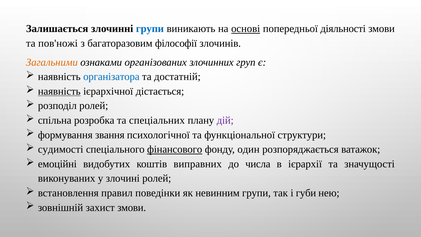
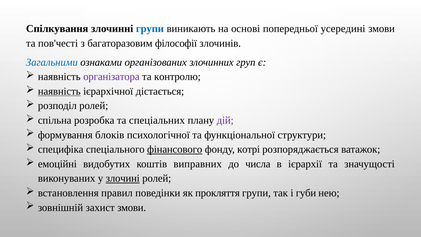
Залишається: Залишається -> Спілкування (57, 29)
основі underline: present -> none (246, 29)
діяльності: діяльності -> усередині (343, 29)
пов'ножі: пов'ножі -> пов'честі (58, 43)
Загальними colour: orange -> blue (52, 62)
організатора colour: blue -> purple (111, 77)
достатній: достатній -> контролю (177, 77)
звання: звання -> блоків (110, 135)
судимості: судимості -> специфіка (61, 149)
один: один -> котрі (249, 149)
злочині underline: none -> present (123, 178)
невинним: невинним -> прокляття (218, 193)
